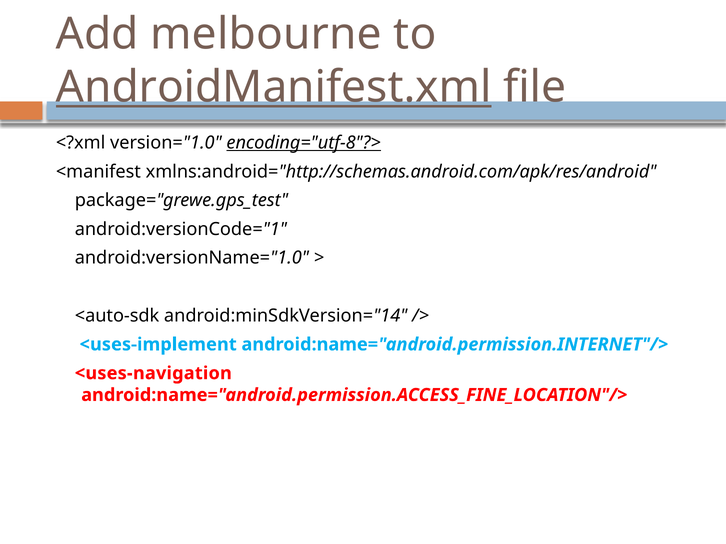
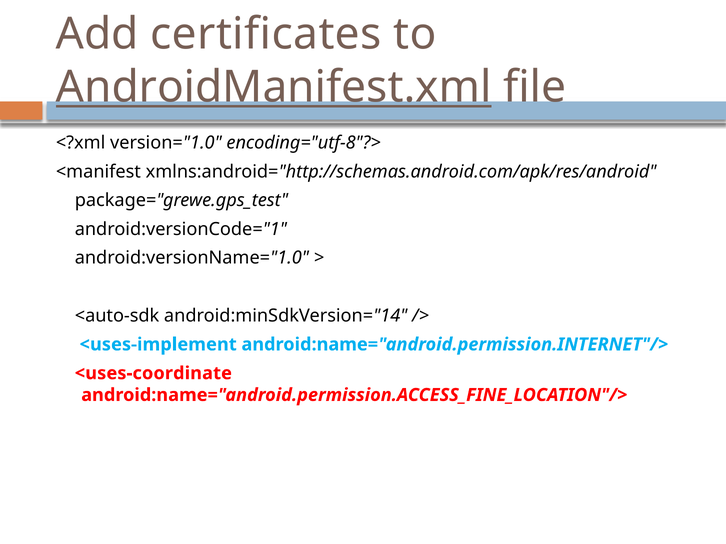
melbourne: melbourne -> certificates (266, 34)
encoding="utf-8"?> underline: present -> none (304, 143)
<uses-navigation: <uses-navigation -> <uses-coordinate (153, 374)
